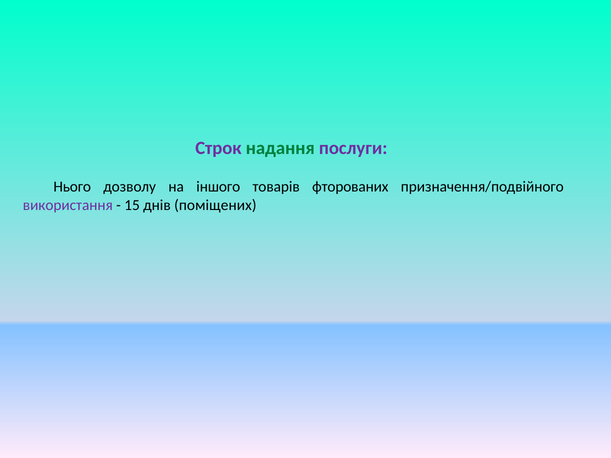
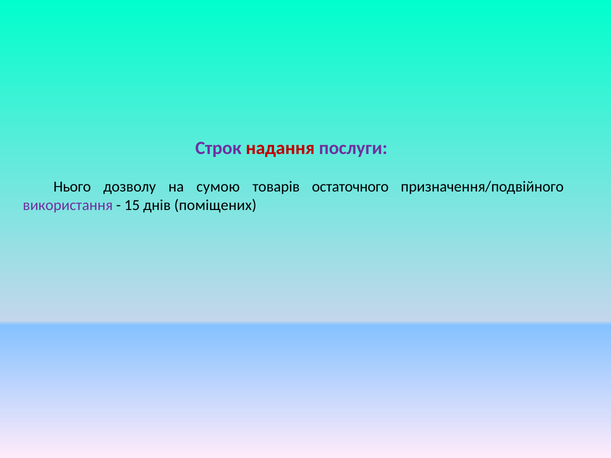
надання colour: green -> red (280, 148)
іншого: іншого -> сумою (218, 187)
фторованих: фторованих -> остаточного (350, 187)
